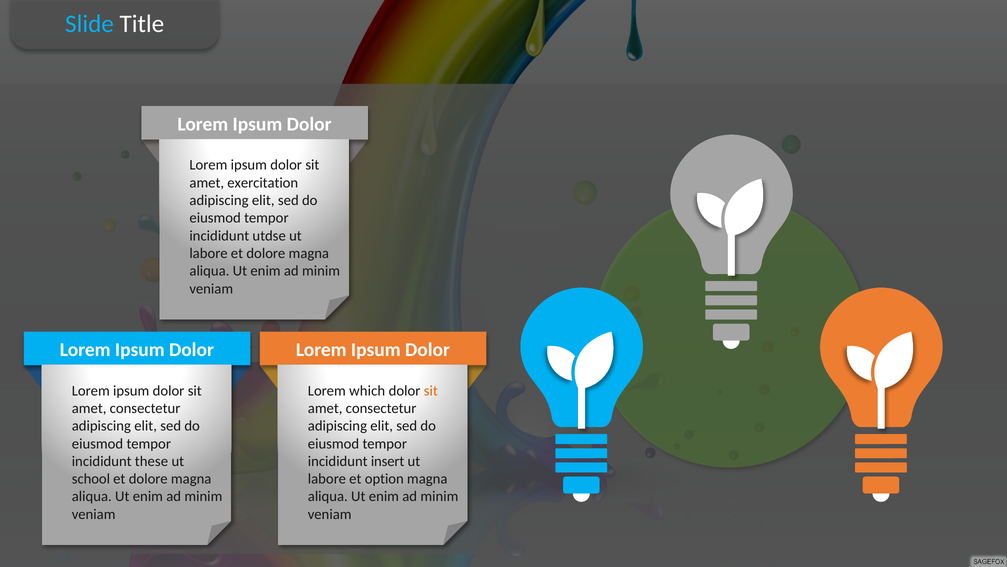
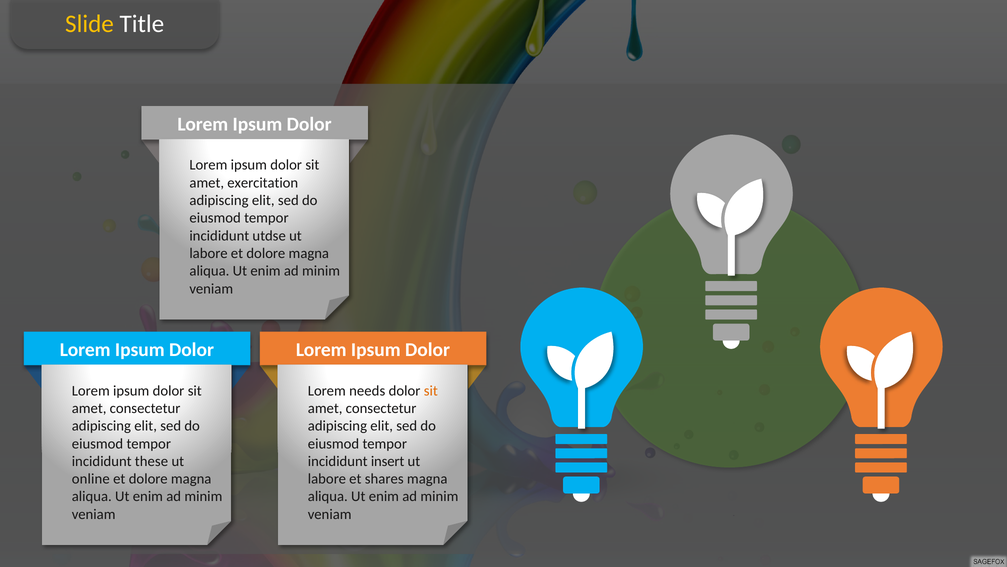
Slide colour: light blue -> yellow (89, 24)
which: which -> needs (367, 390)
school: school -> online (91, 478)
option: option -> shares (384, 478)
